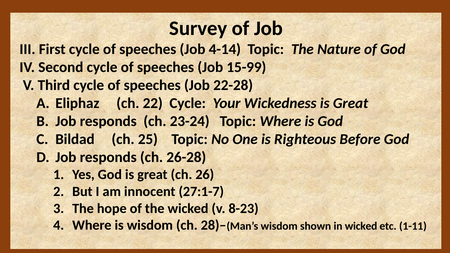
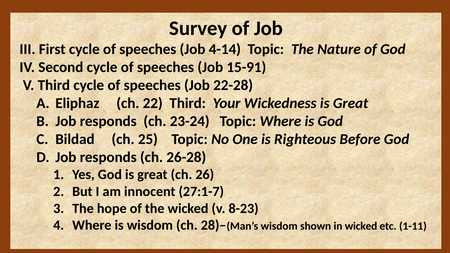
15-99: 15-99 -> 15-91 (246, 67)
22 Cycle: Cycle -> Third (188, 103)
